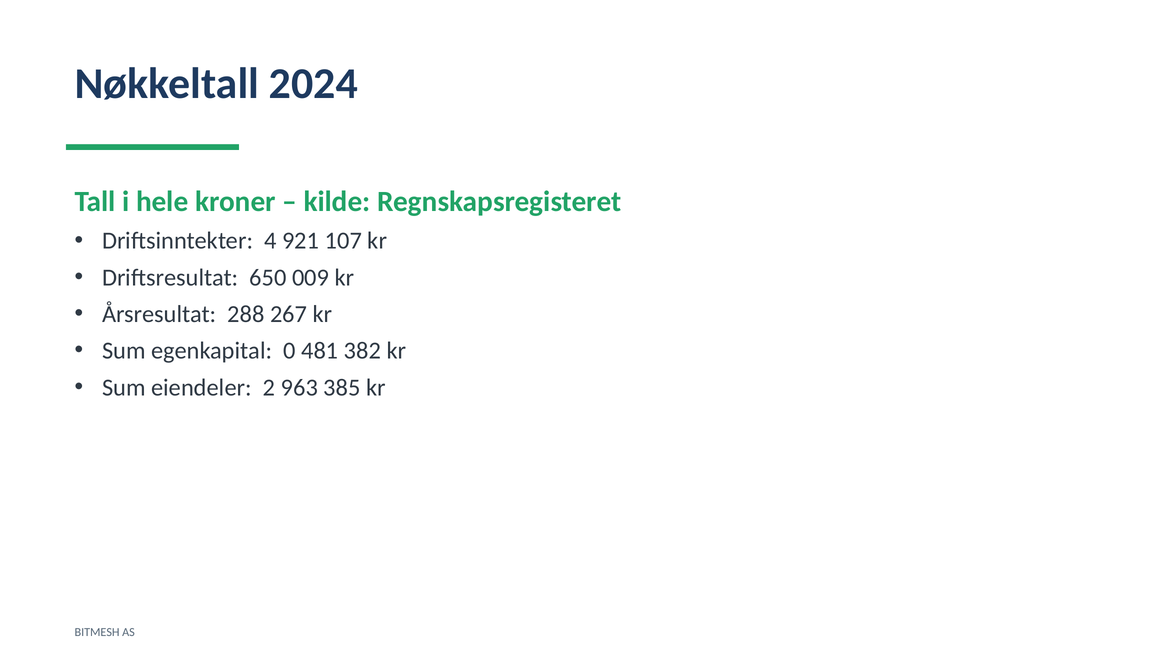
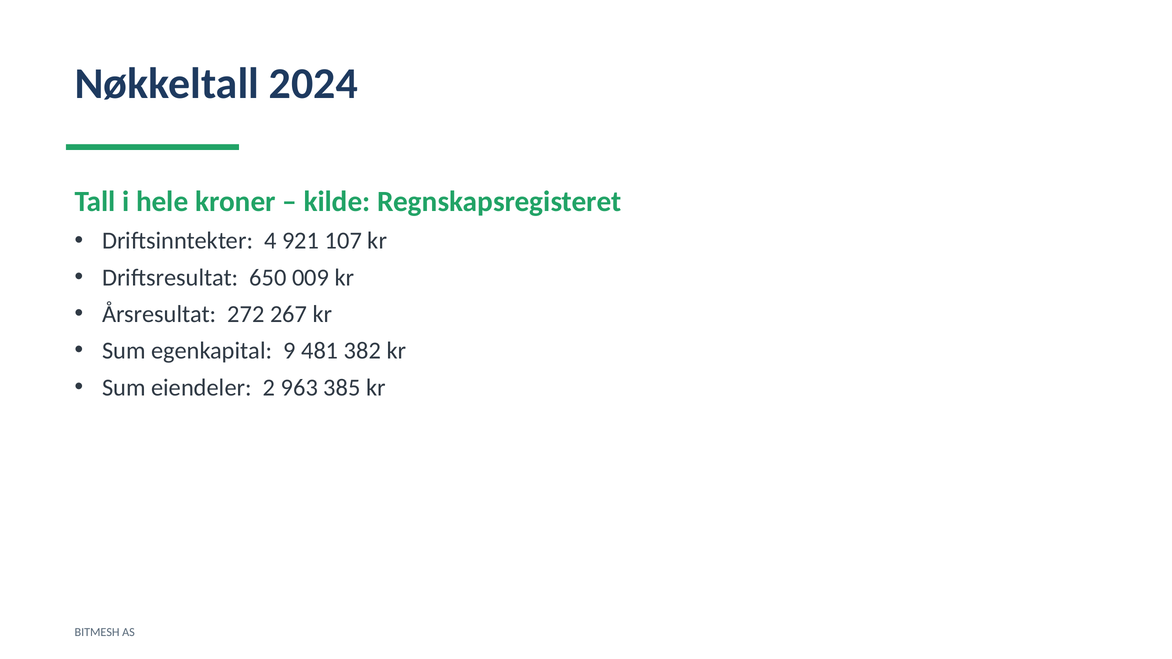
288: 288 -> 272 (246, 314)
0: 0 -> 9 (289, 351)
